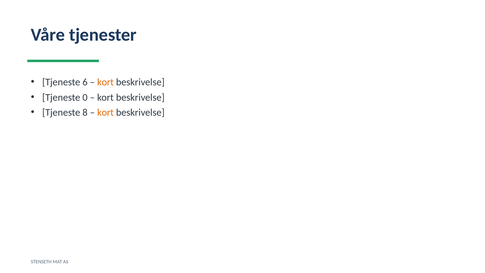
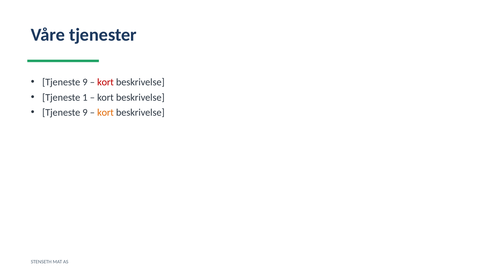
6: 6 -> 9 (85, 82)
kort colour: orange -> red (106, 82)
0: 0 -> 1 (85, 97)
8: 8 -> 9 (85, 112)
